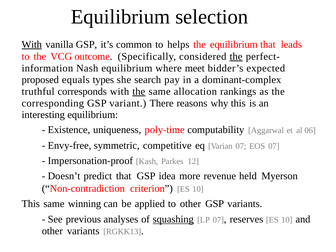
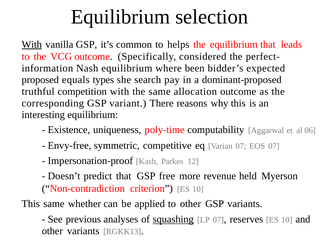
the underline: present -> none (236, 56)
meet: meet -> been (195, 68)
dominant-complex: dominant-complex -> dominant-proposed (242, 80)
corresponds: corresponds -> competition (82, 91)
the underline: present -> none (139, 91)
allocation rankings: rankings -> outcome (238, 91)
idea: idea -> free (167, 176)
winning: winning -> whether (85, 204)
